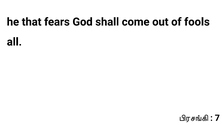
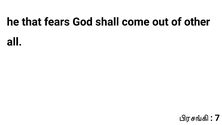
fools: fools -> other (197, 22)
